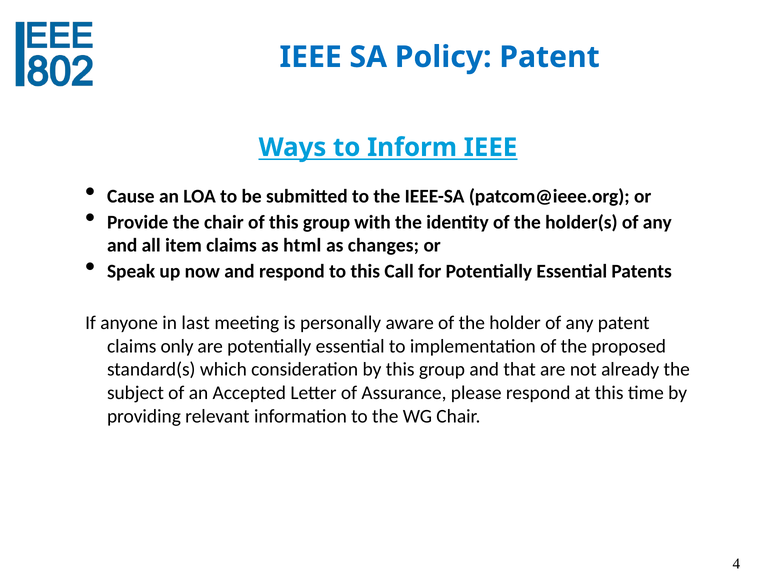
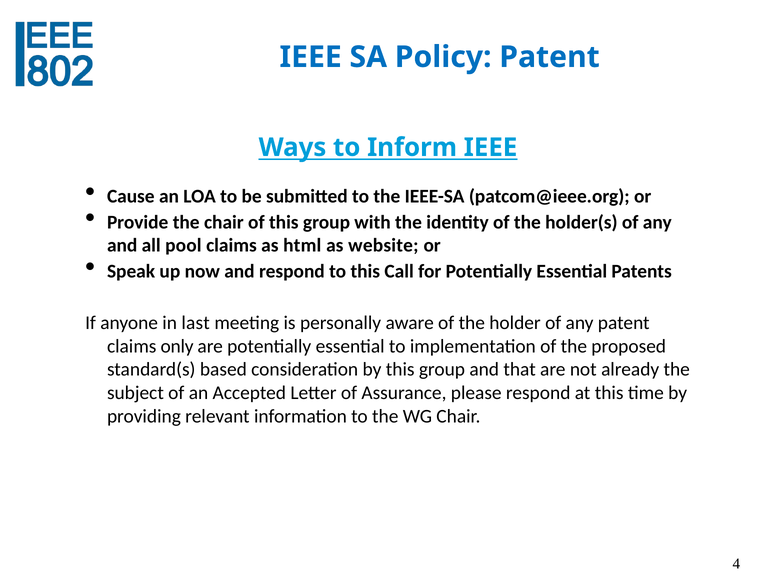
item: item -> pool (183, 245)
changes: changes -> website (383, 245)
which: which -> based (223, 370)
